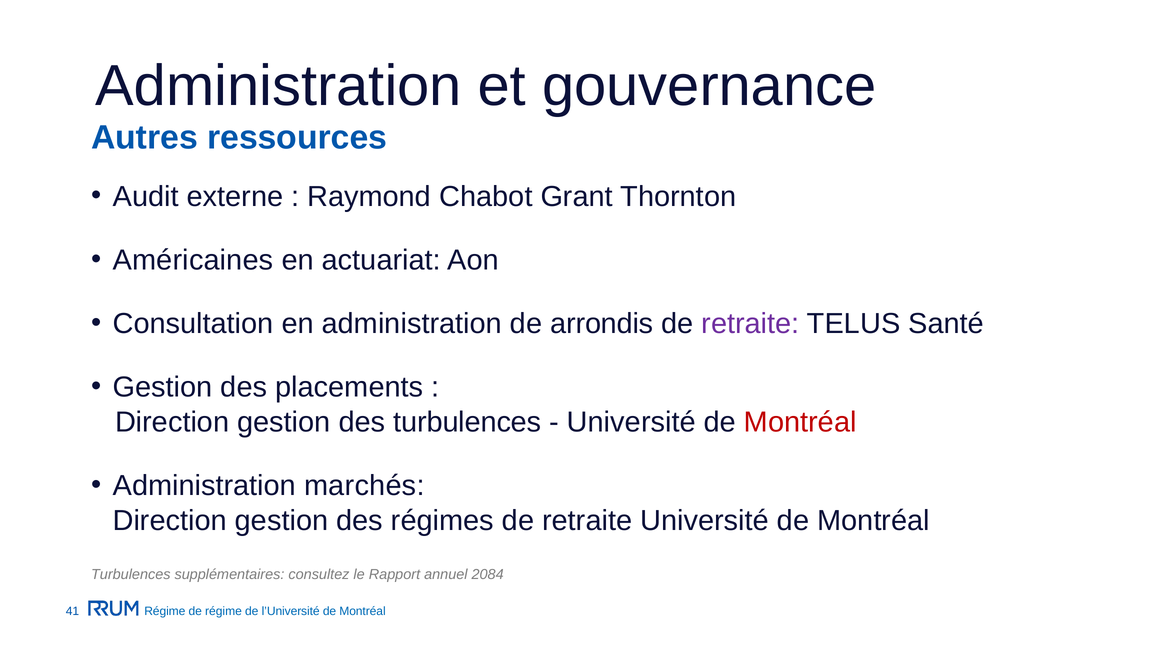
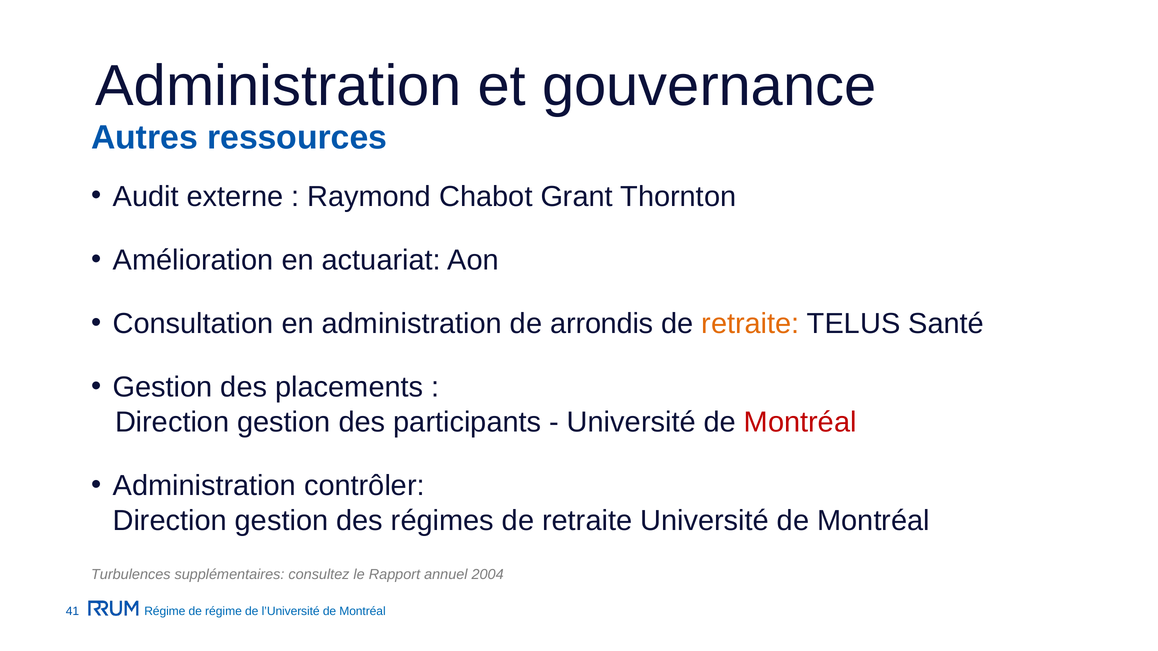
Américaines: Américaines -> Amélioration (193, 260)
retraite colour: purple -> orange (750, 324)
des turbulences: turbulences -> participants (467, 422)
marchés: marchés -> contrôler (364, 486)
2084: 2084 -> 2004 (488, 575)
